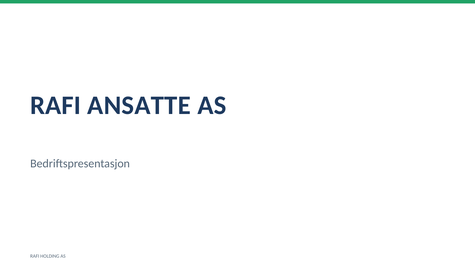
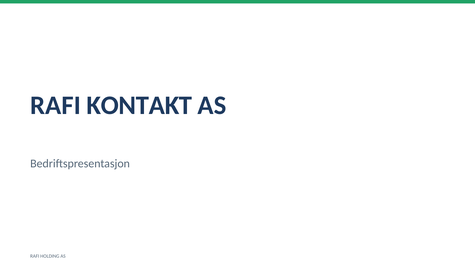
ANSATTE: ANSATTE -> KONTAKT (139, 105)
